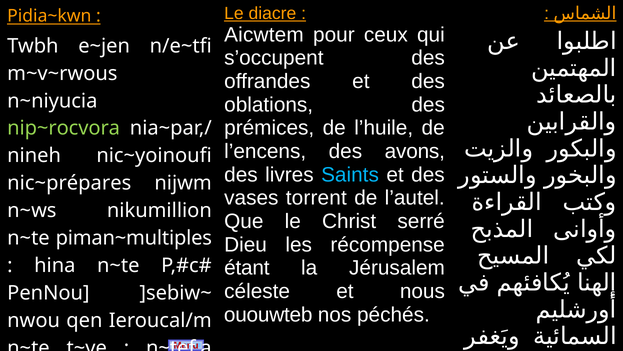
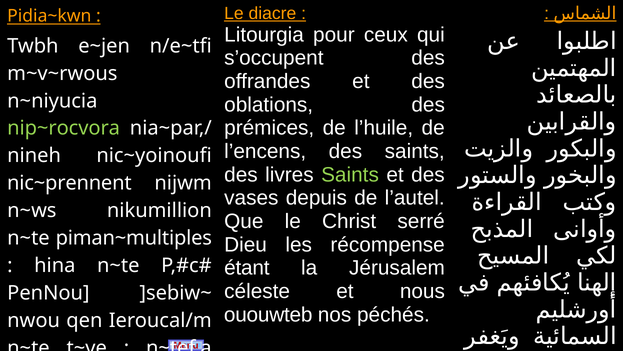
Aicwtem: Aicwtem -> Litourgia (264, 35)
des avons: avons -> saints (415, 151)
Saints colour: light blue -> light green (350, 174)
nic~prépares: nic~prépares -> nic~prennent (69, 183)
torrent: torrent -> depuis (316, 198)
